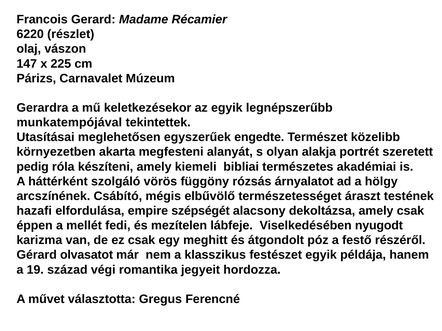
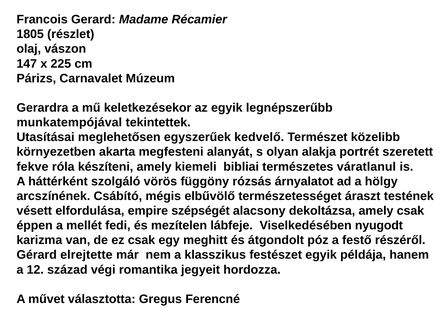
6220: 6220 -> 1805 (30, 34)
engedte: engedte -> kedvelő (259, 137)
pedig: pedig -> fekve (32, 167)
akadémiai: akadémiai -> váratlanul (366, 167)
hazafi: hazafi -> vésett (34, 211)
olvasatot: olvasatot -> elrejtette (86, 255)
19: 19 -> 12 (35, 270)
